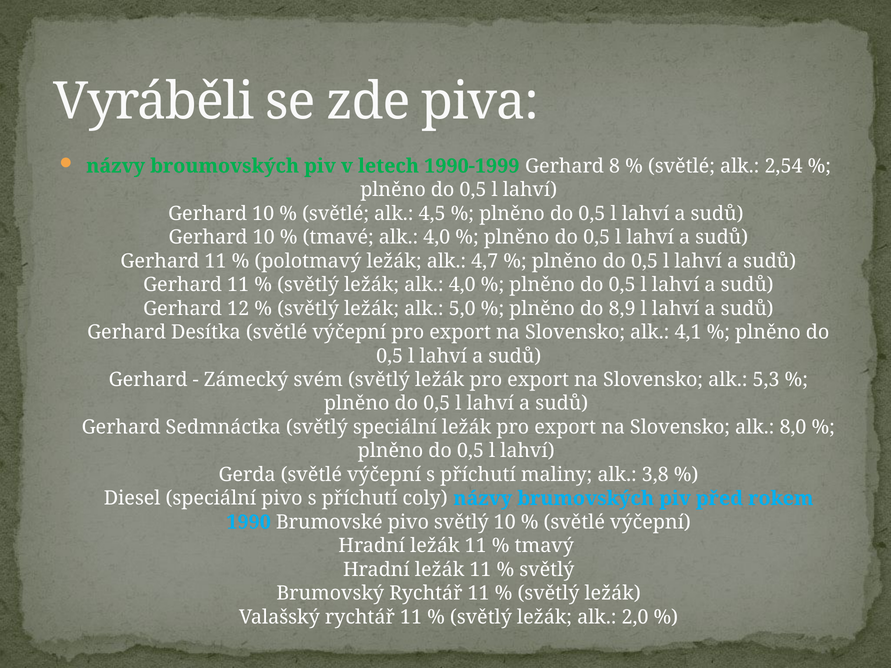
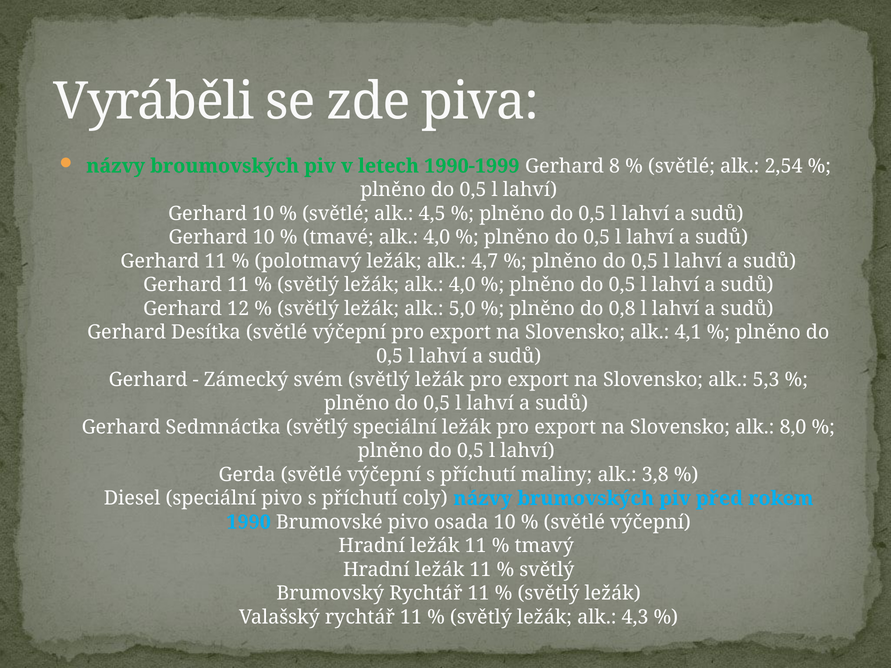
8,9: 8,9 -> 0,8 (622, 309)
pivo světlý: světlý -> osada (461, 522)
2,0: 2,0 -> 4,3 (635, 617)
